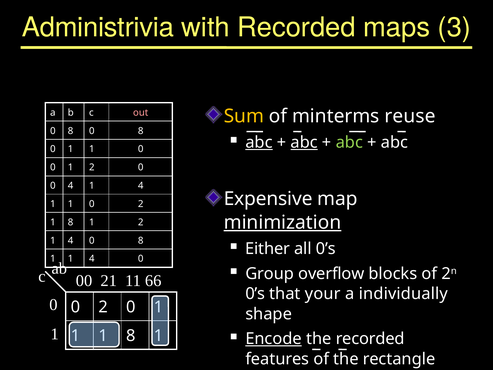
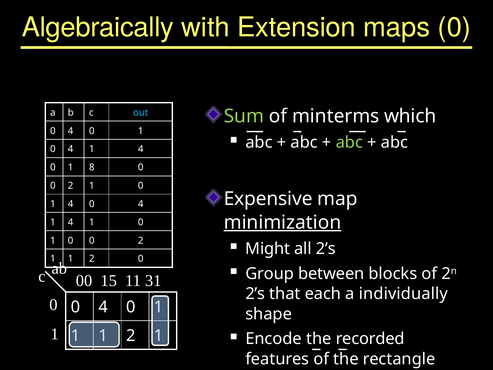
Administrivia: Administrivia -> Algebraically (98, 27)
with Recorded: Recorded -> Extension (297, 27)
maps 3: 3 -> 0 (454, 27)
out colour: pink -> light blue (141, 113)
Sum colour: yellow -> light green (244, 116)
reuse: reuse -> which (410, 116)
8: 8 -> 4 (71, 131)
8: 8 -> 1 (141, 131)
abc underline: present -> none (259, 142)
abc underline: present -> none (304, 142)
1: 1 -> 4 (71, 149)
0: 0 -> 4 (141, 149)
0 1 2: 2 -> 8 (92, 167)
4: 4 -> 2 (71, 186)
4: 4 -> 0 (141, 186)
1: 1 -> 4 (71, 204)
2: 2 -> 4 (141, 204)
8: 8 -> 4 (71, 222)
2: 2 -> 0 (141, 222)
4: 4 -> 0 (71, 240)
8: 8 -> 2 (141, 240)
Either: Either -> Might (268, 249)
all 0’s: 0’s -> 2’s (326, 249)
4: 4 -> 2 (92, 259)
overflow: overflow -> between (331, 274)
21: 21 -> 15 (109, 280)
66: 66 -> 31 (153, 280)
0’s: 0’s -> 2’s (255, 294)
your: your -> each (323, 294)
2: 2 -> 4 (103, 307)
8: 8 -> 2 (131, 336)
Encode underline: present -> none (274, 339)
